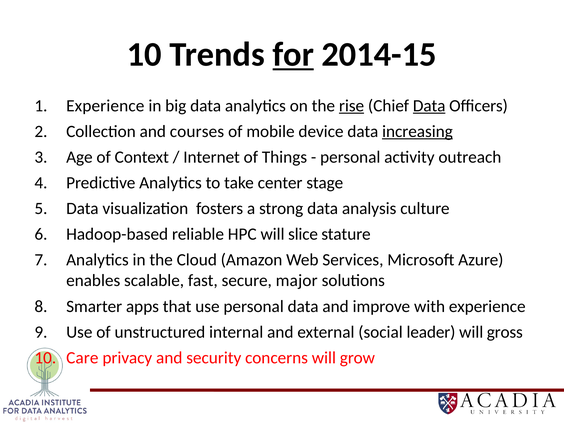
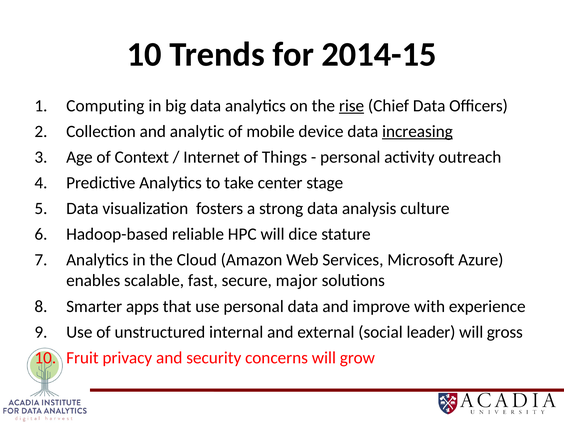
for underline: present -> none (293, 55)
Experience: Experience -> Computing (105, 106)
Data underline: present -> none (429, 106)
courses: courses -> analytic (197, 132)
slice: slice -> dice (303, 234)
Care: Care -> Fruit (82, 358)
